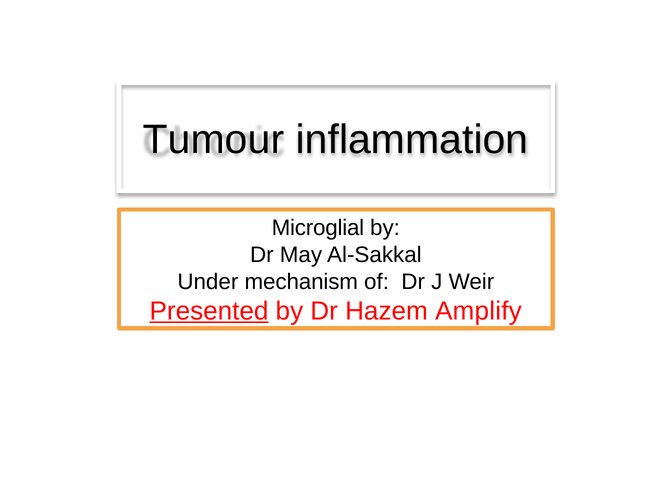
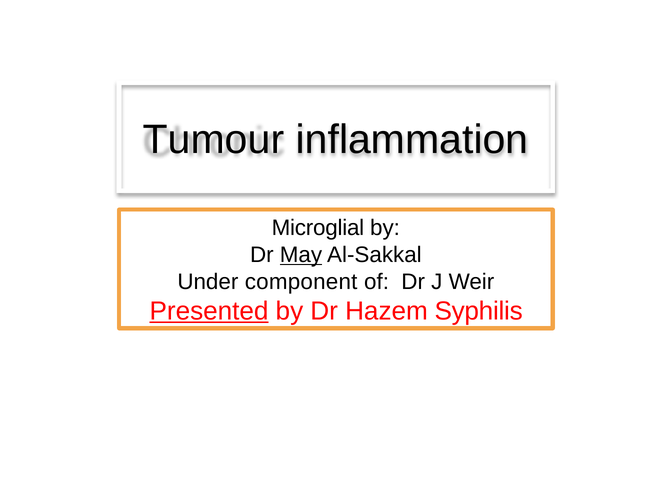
May underline: none -> present (301, 255)
mechanism: mechanism -> component (301, 282)
Amplify: Amplify -> Syphilis (479, 311)
